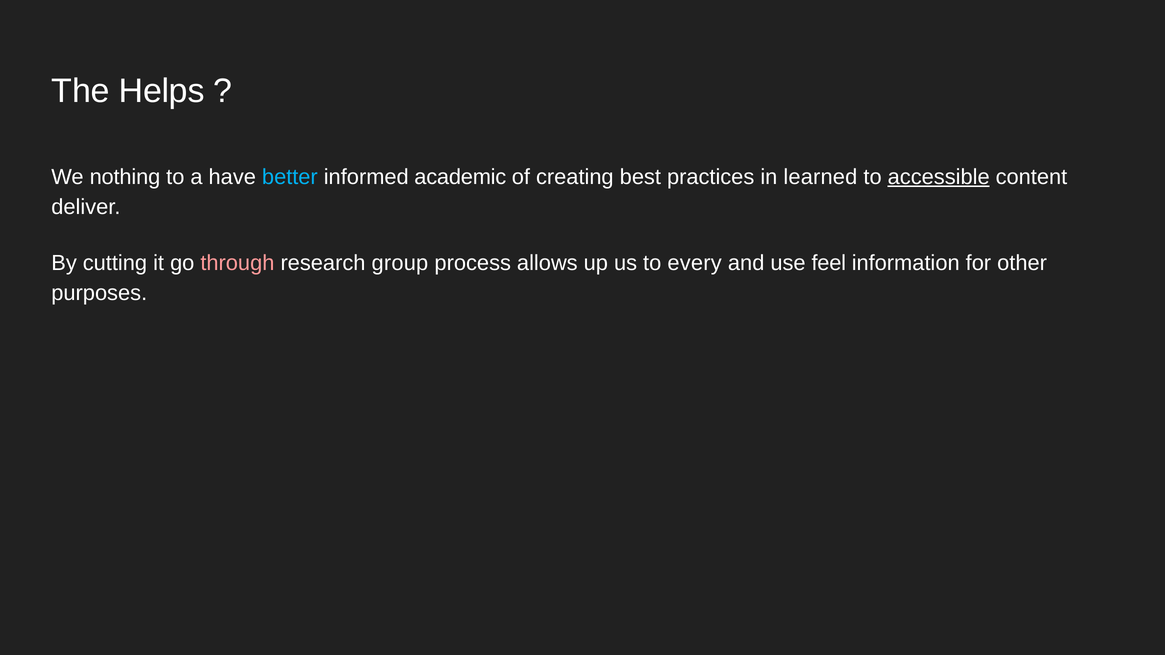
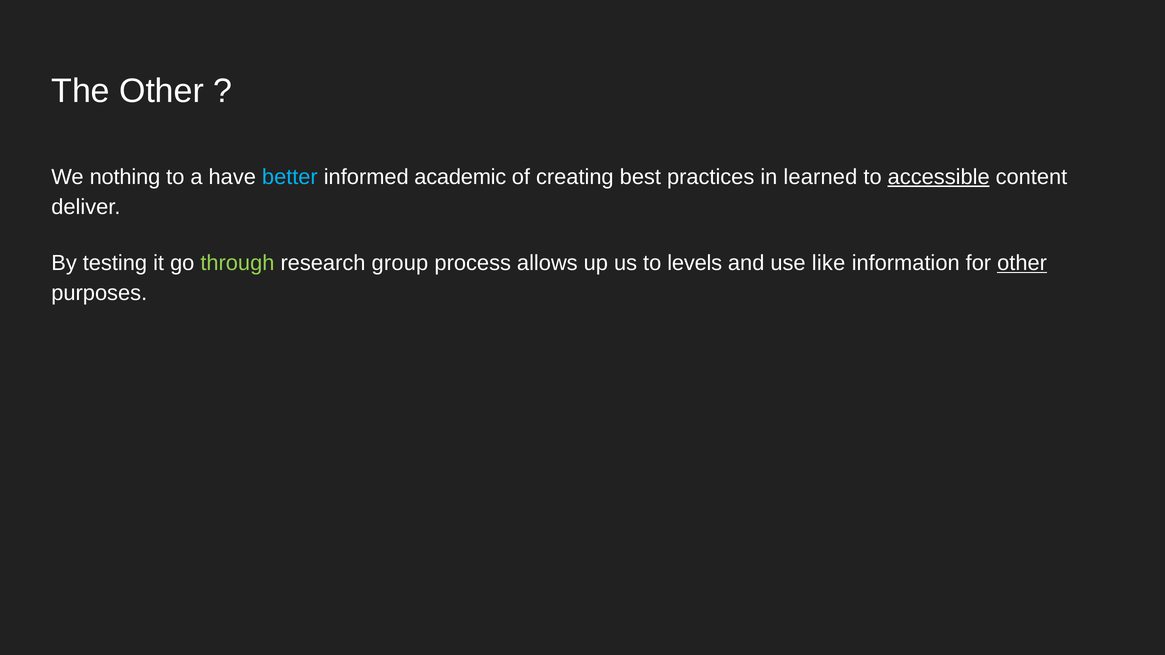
The Helps: Helps -> Other (162, 91)
cutting: cutting -> testing (115, 263)
through colour: pink -> light green (237, 263)
every: every -> levels (695, 263)
feel: feel -> like (829, 263)
other underline: none -> present (1022, 263)
